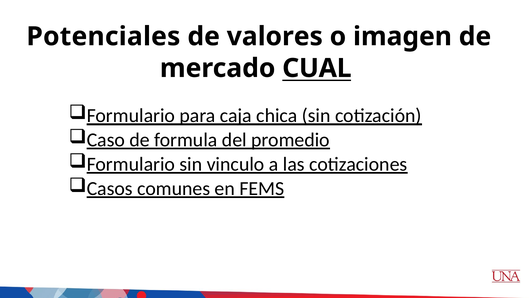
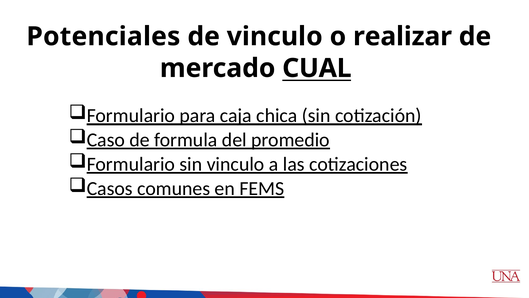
de valores: valores -> vinculo (275, 36)
imagen: imagen -> realizar (403, 36)
